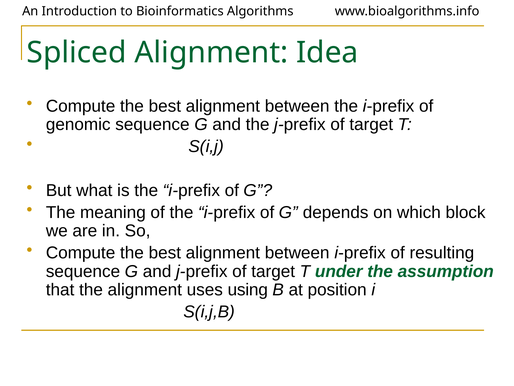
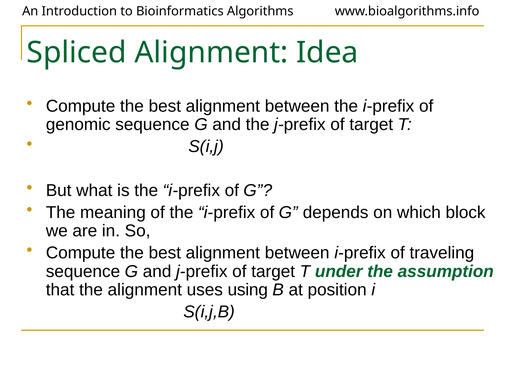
resulting: resulting -> traveling (442, 253)
